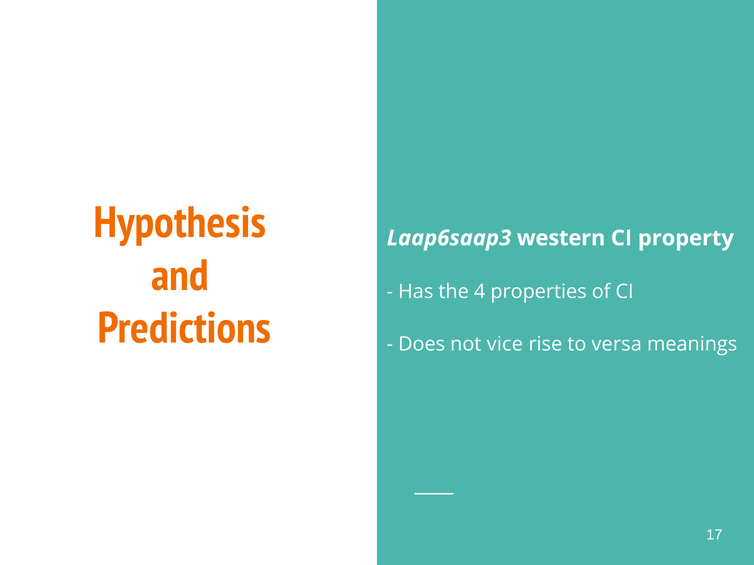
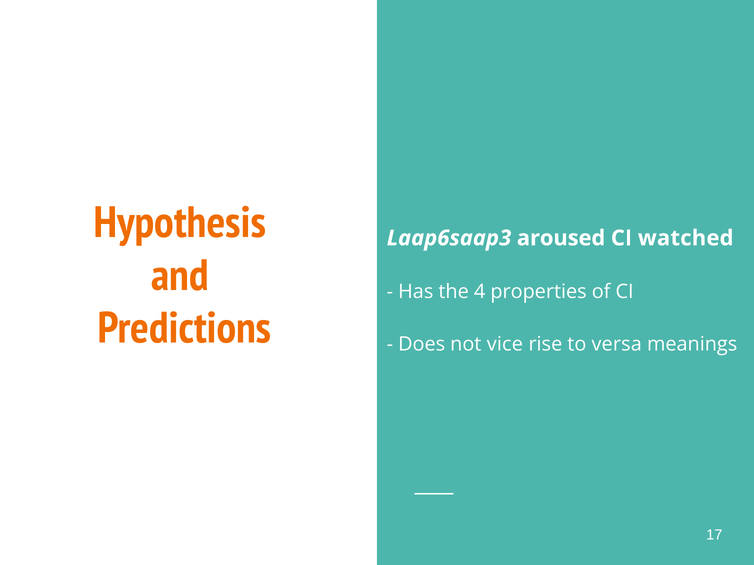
western: western -> aroused (561, 238)
property: property -> watched (686, 238)
